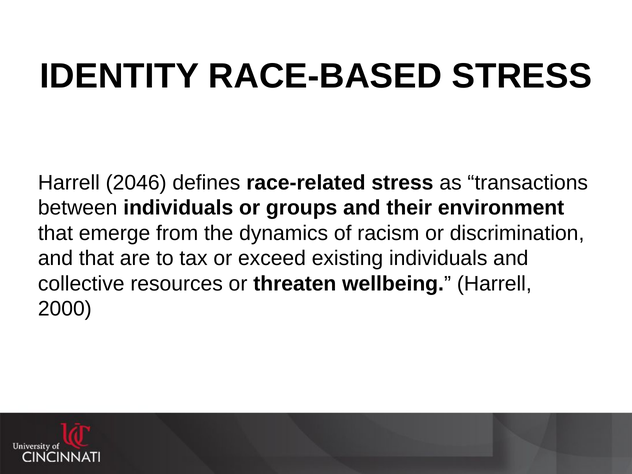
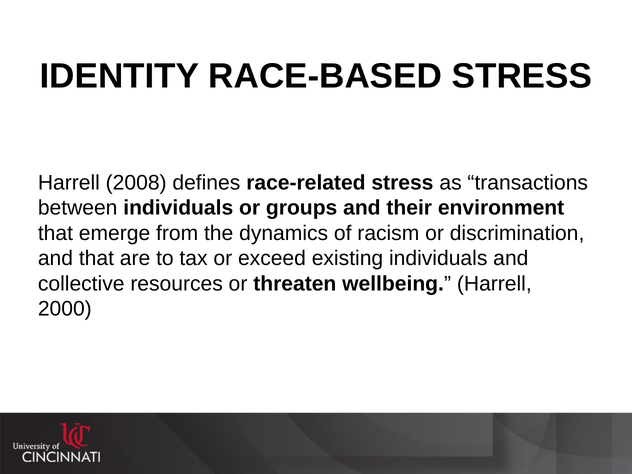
2046: 2046 -> 2008 (136, 183)
